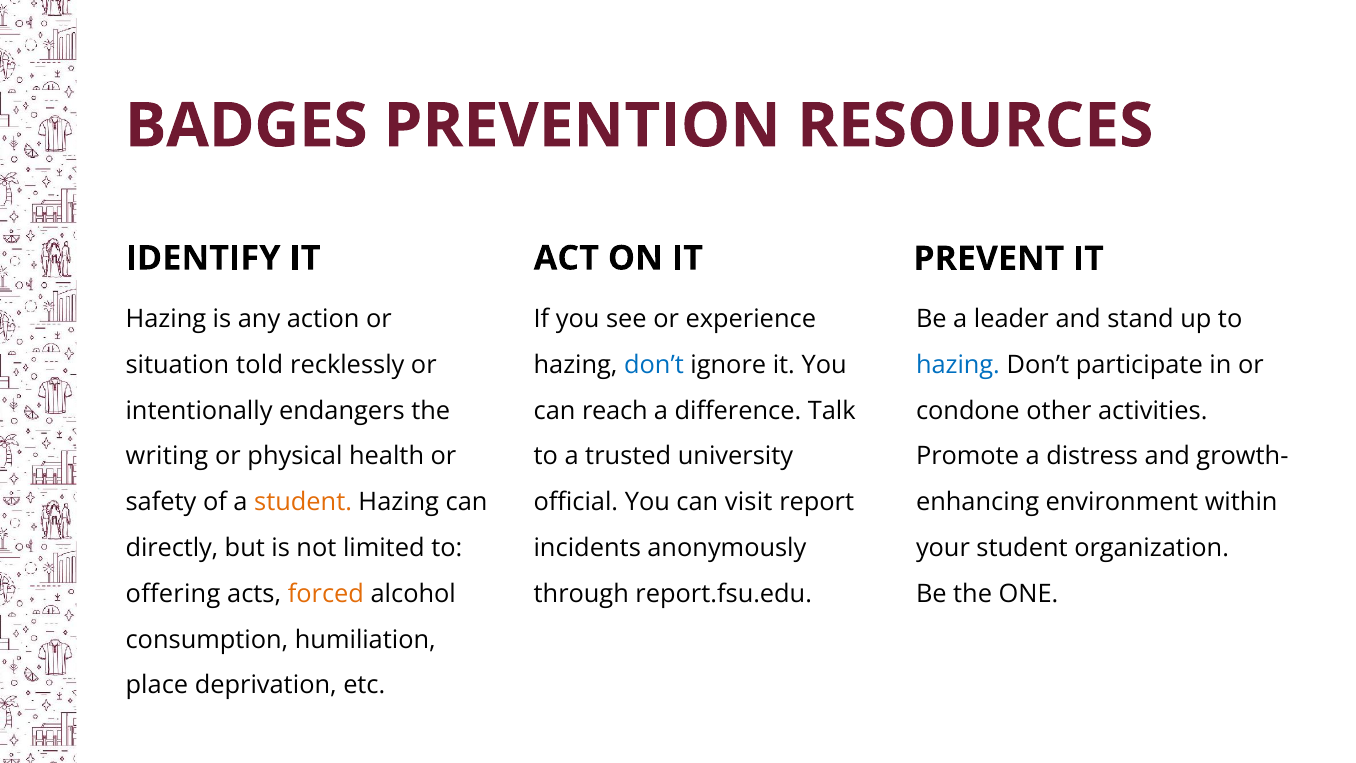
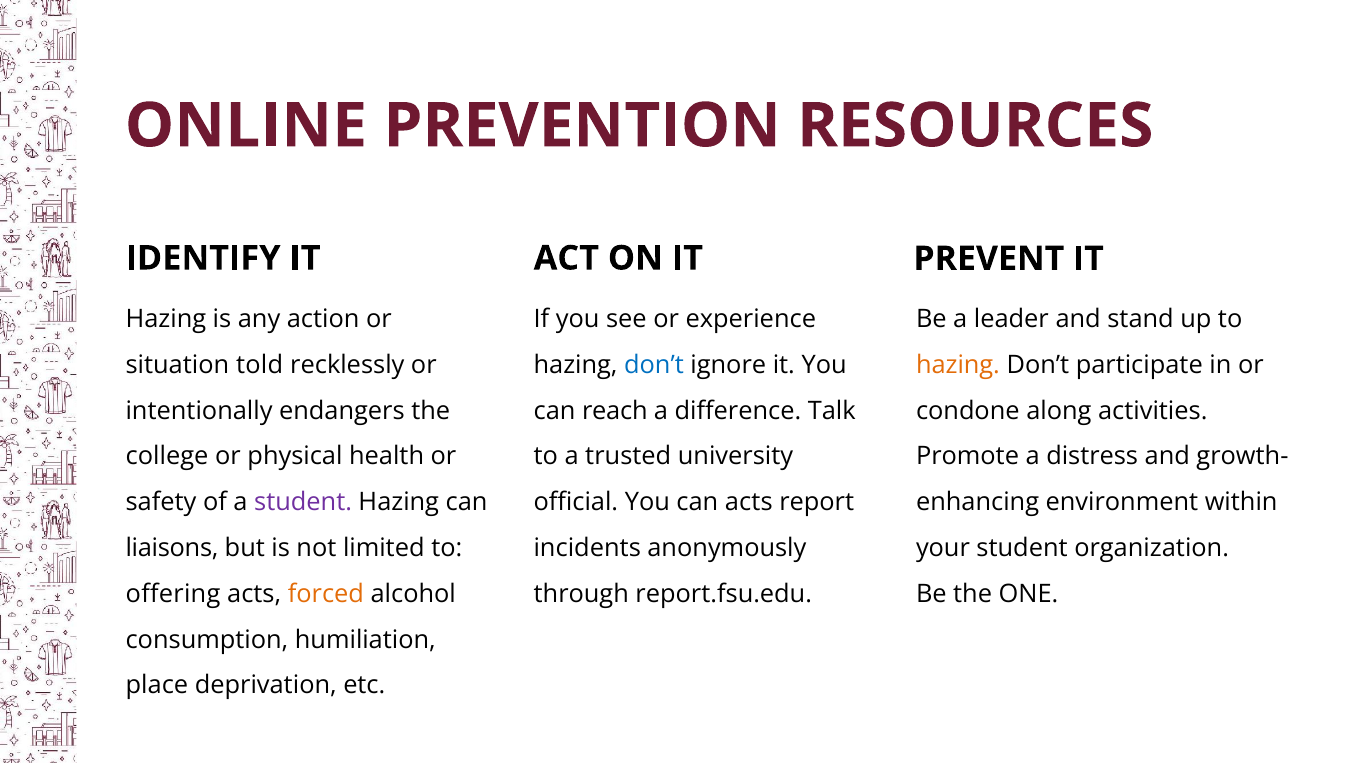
BADGES: BADGES -> ONLINE (246, 126)
hazing colour: blue -> orange (958, 365)
other: other -> along (1059, 411)
writing: writing -> college (167, 456)
student colour: orange -> purple (303, 502)
can visit: visit -> acts (749, 502)
directly: directly -> liaisons (172, 548)
